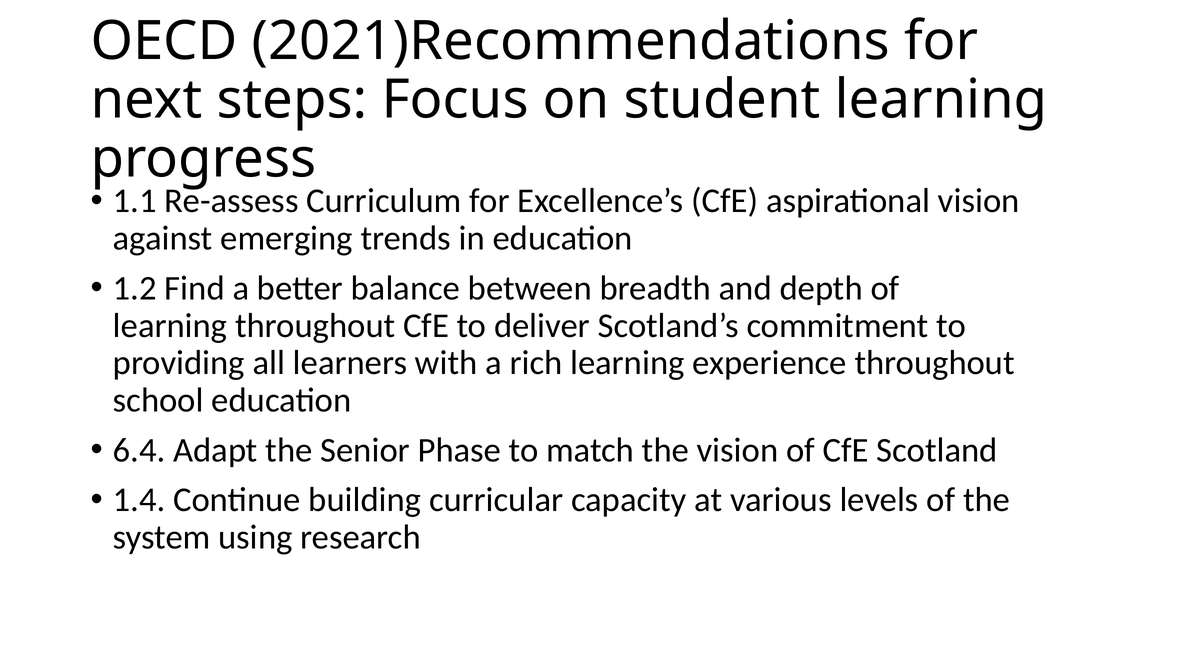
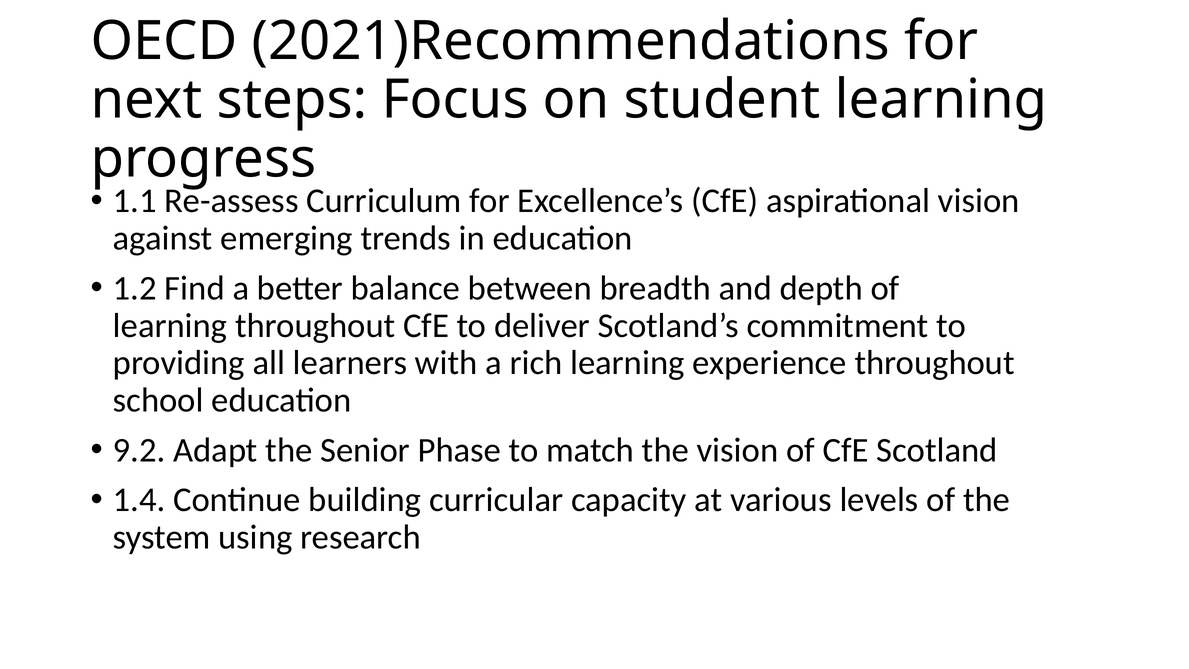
6.4: 6.4 -> 9.2 (139, 450)
